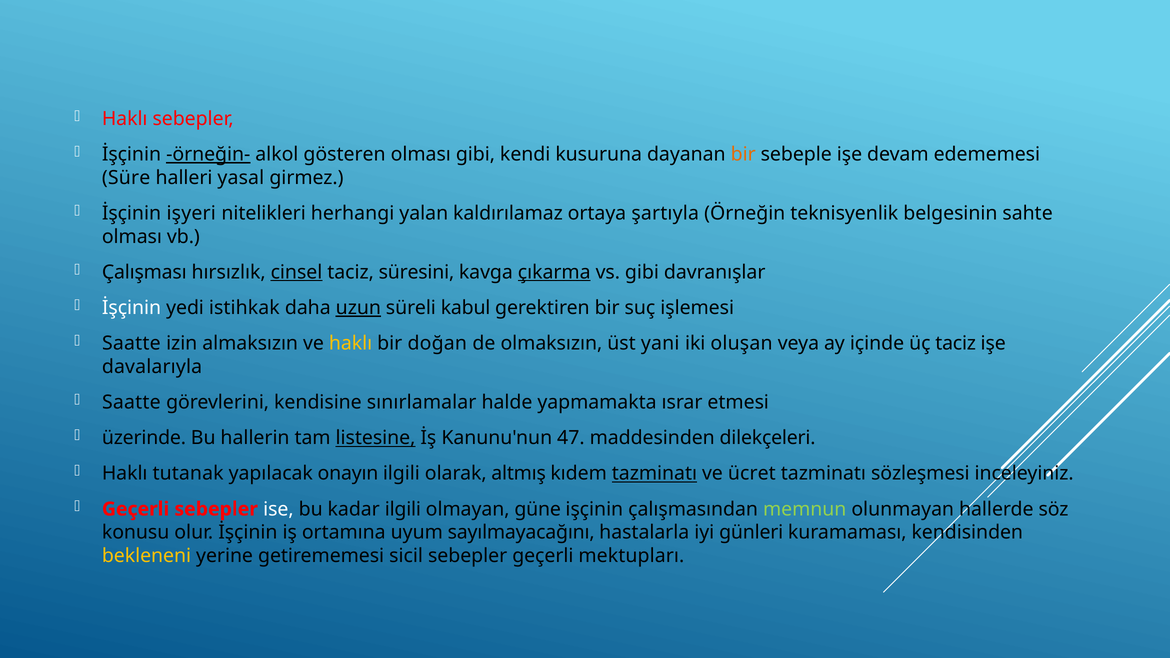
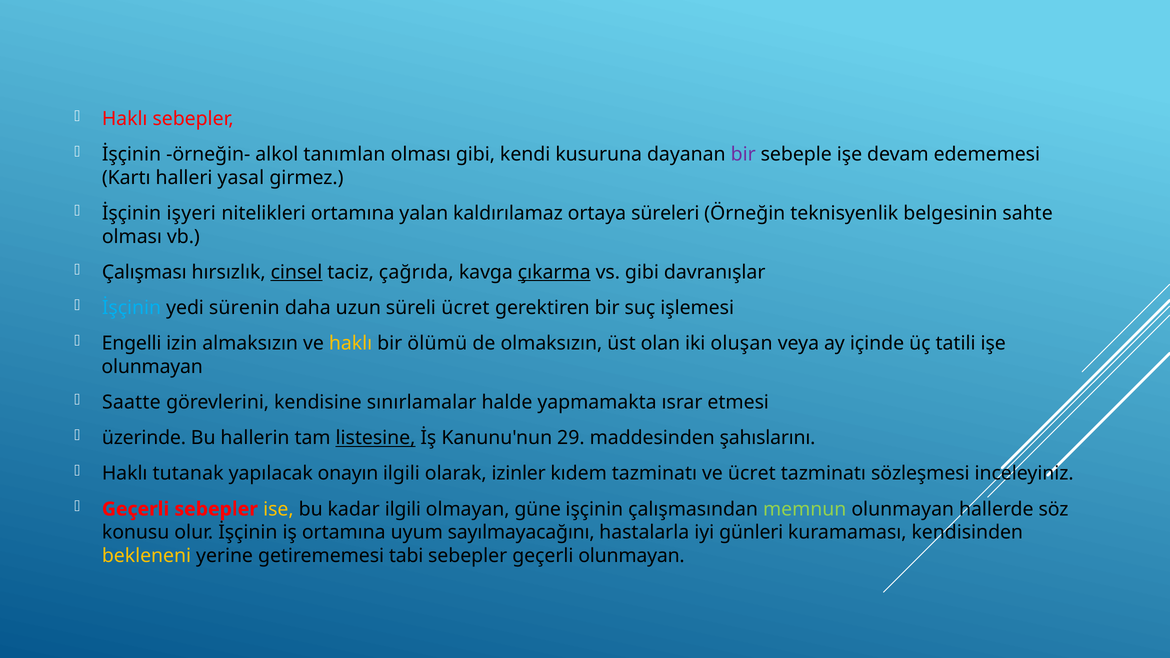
örneğin- underline: present -> none (208, 154)
gösteren: gösteren -> tanımlan (344, 154)
bir colour: orange -> purple (743, 154)
Süre: Süre -> Kartı (126, 178)
nitelikleri herhangi: herhangi -> ortamına (353, 213)
şartıyla: şartıyla -> süreleri (665, 213)
süresini: süresini -> çağrıda (416, 272)
İşçinin colour: white -> light blue (131, 308)
istihkak: istihkak -> sürenin (244, 308)
uzun underline: present -> none (358, 308)
süreli kabul: kabul -> ücret (465, 308)
Saatte: Saatte -> Engelli (132, 343)
doğan: doğan -> ölümü (437, 343)
yani: yani -> olan (660, 343)
üç taciz: taciz -> tatili (956, 343)
davalarıyla: davalarıyla -> olunmayan (152, 367)
47: 47 -> 29 (571, 438)
dilekçeleri: dilekçeleri -> şahıslarını (768, 438)
altmış: altmış -> izinler (519, 474)
tazminatı underline: present -> none (654, 474)
ise colour: white -> yellow (278, 509)
sicil: sicil -> tabi (406, 556)
geçerli mektupları: mektupları -> olunmayan (631, 556)
